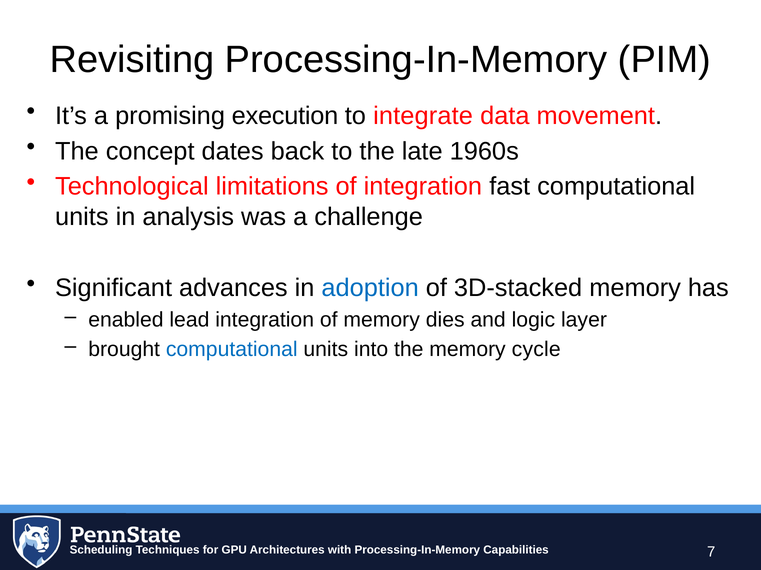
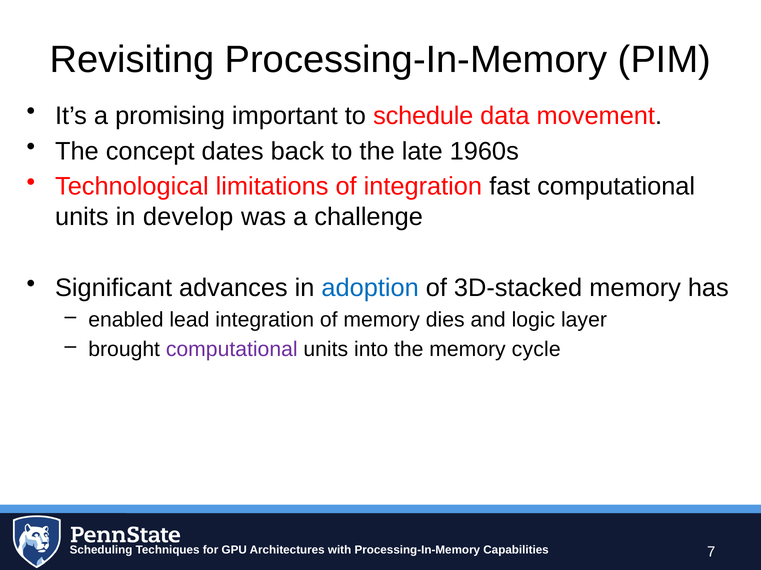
execution: execution -> important (285, 116)
integrate: integrate -> schedule (423, 116)
analysis: analysis -> develop (188, 217)
computational colour: blue -> purple (232, 350)
